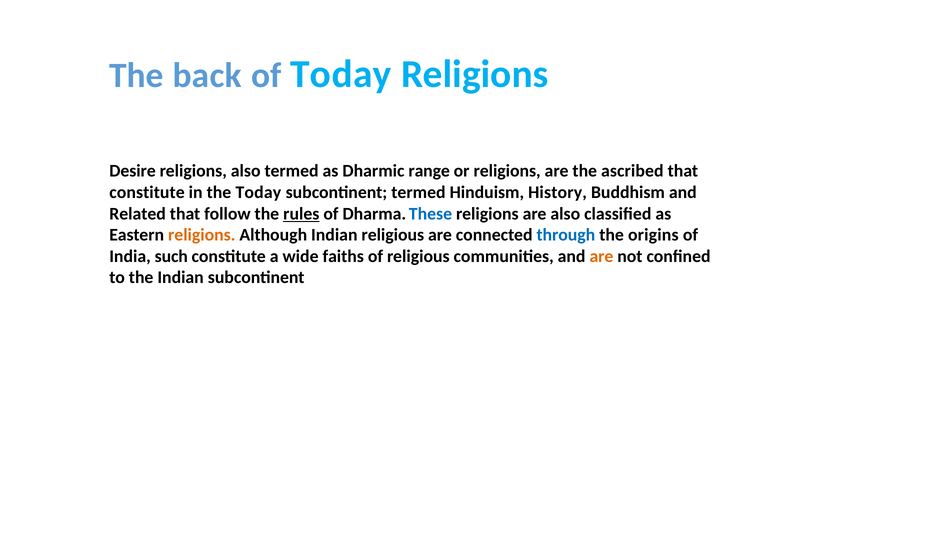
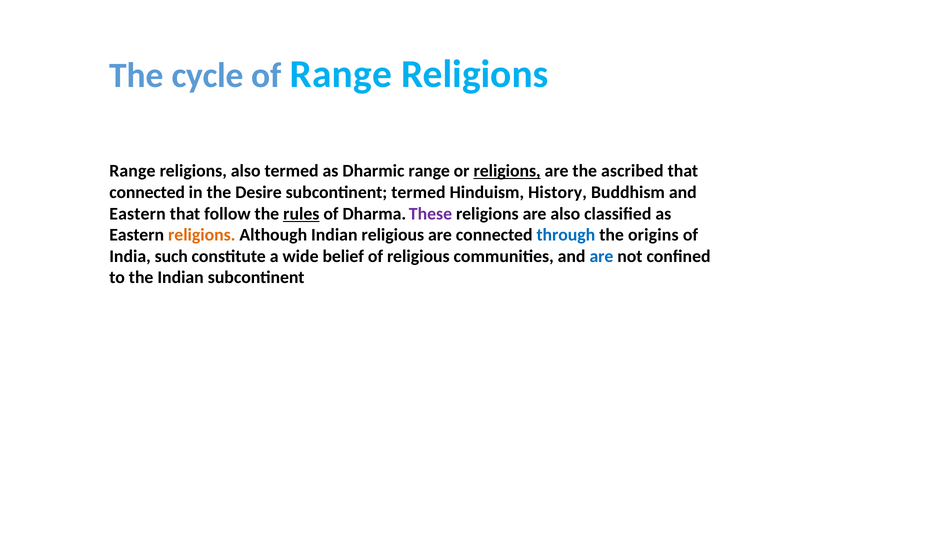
back: back -> cycle (208, 75)
of Today: Today -> Range (341, 74)
Desire: Desire -> Range (132, 171)
religions underline: none -> present (507, 171)
constitute: constitute -> connected (147, 192)
the Today: Today -> Desire (258, 192)
Related: Related -> Eastern (138, 214)
These colour: blue -> purple (430, 214)
faiths: faiths -> belief (343, 256)
are colour: orange -> blue (601, 256)
